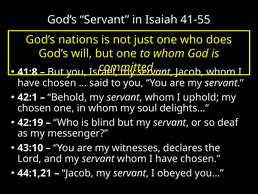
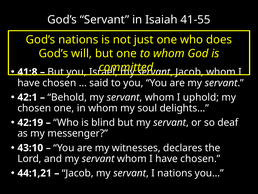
I obeyed: obeyed -> nations (175, 173)
